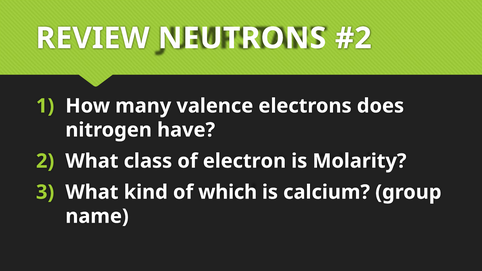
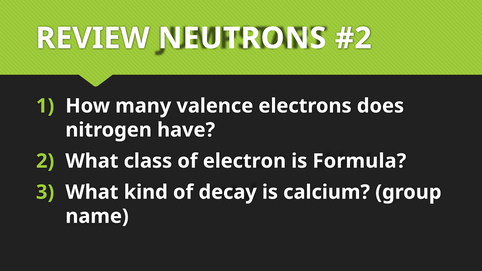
Molarity: Molarity -> Formula (359, 161)
which: which -> decay (228, 192)
